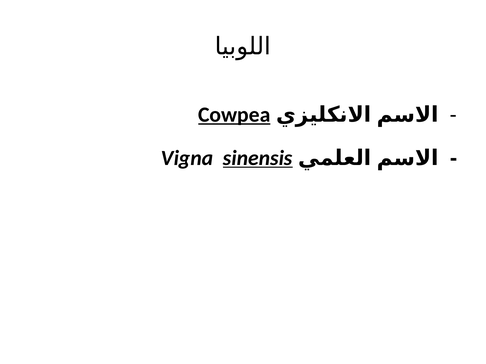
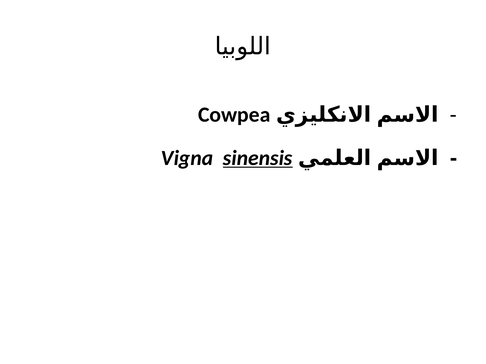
Cowpea underline: present -> none (234, 115)
